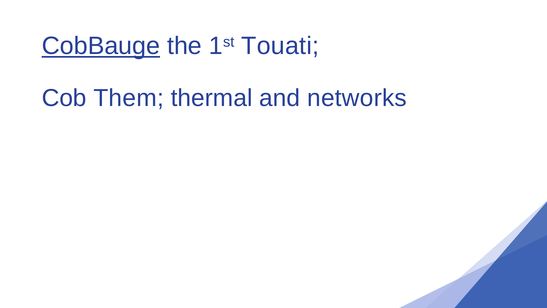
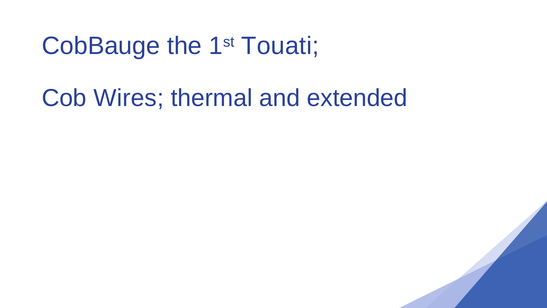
CobBauge underline: present -> none (101, 46)
Them: Them -> Wires (129, 98)
networks: networks -> extended (357, 98)
